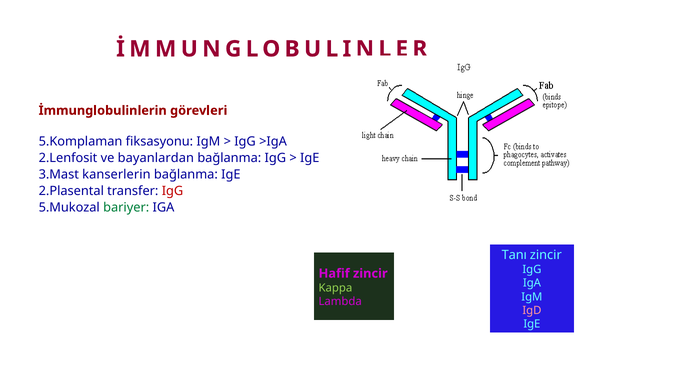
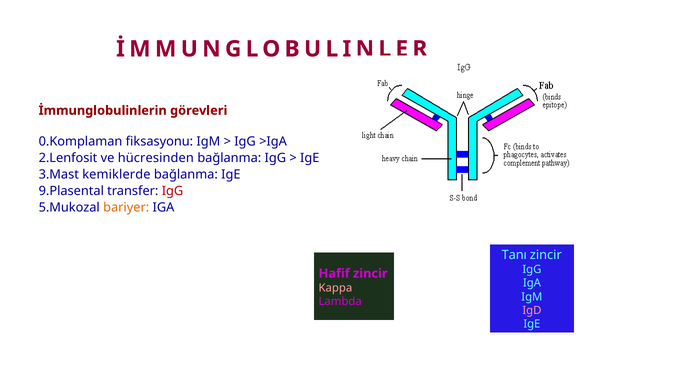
5.Komplaman: 5.Komplaman -> 0.Komplaman (81, 142)
bayanlardan: bayanlardan -> hücresinden (156, 158)
kanserlerin: kanserlerin -> kemiklerde (116, 175)
2.Plasental: 2.Plasental -> 9.Plasental (71, 191)
bariyer colour: green -> orange (126, 207)
Kappa colour: light green -> pink (335, 288)
